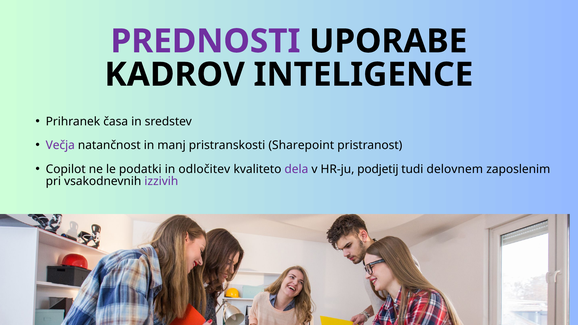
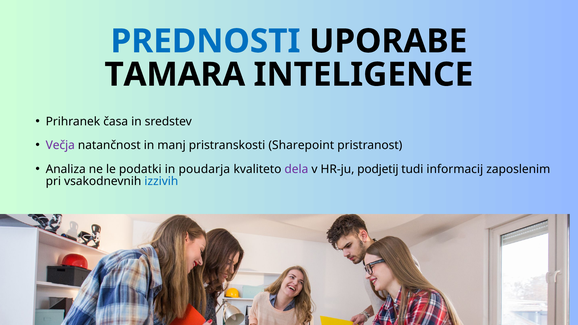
PREDNOSTI colour: purple -> blue (206, 41)
KADROV: KADROV -> TAMARA (175, 75)
Copilot: Copilot -> Analiza (66, 169)
odločitev: odločitev -> poudarja (204, 169)
delovnem: delovnem -> informacij (455, 169)
izzivih colour: purple -> blue (161, 181)
